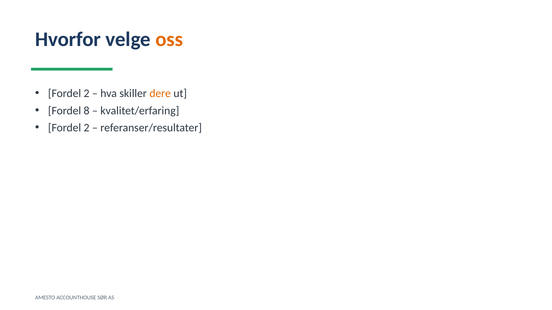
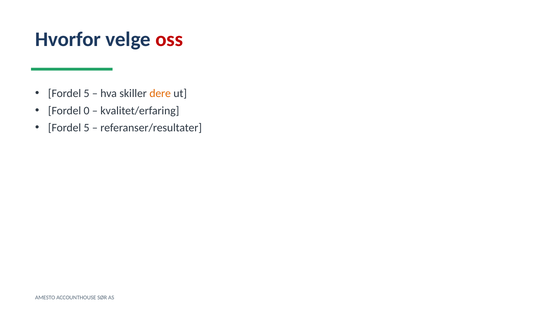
oss colour: orange -> red (169, 39)
2: 2 -> 5 (87, 93)
8: 8 -> 0 (87, 111)
2: 2 -> 5 (87, 128)
